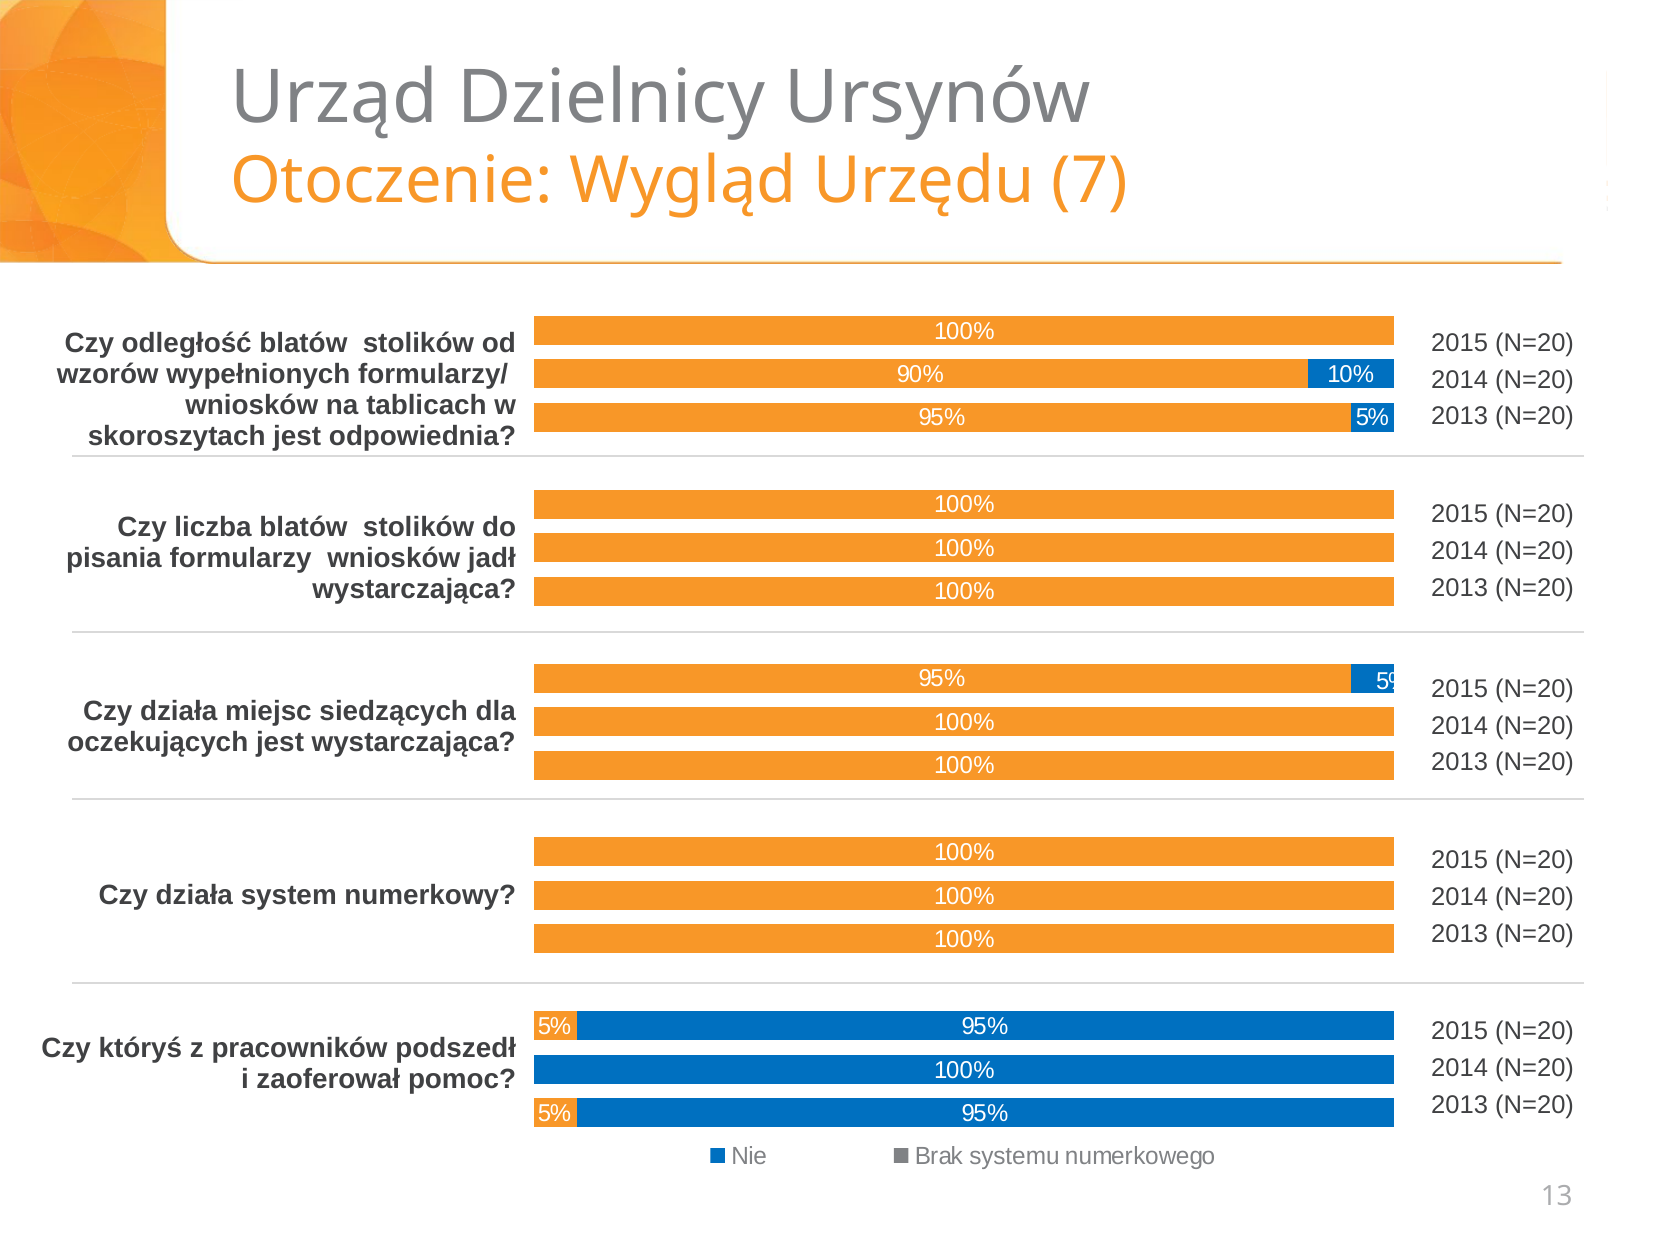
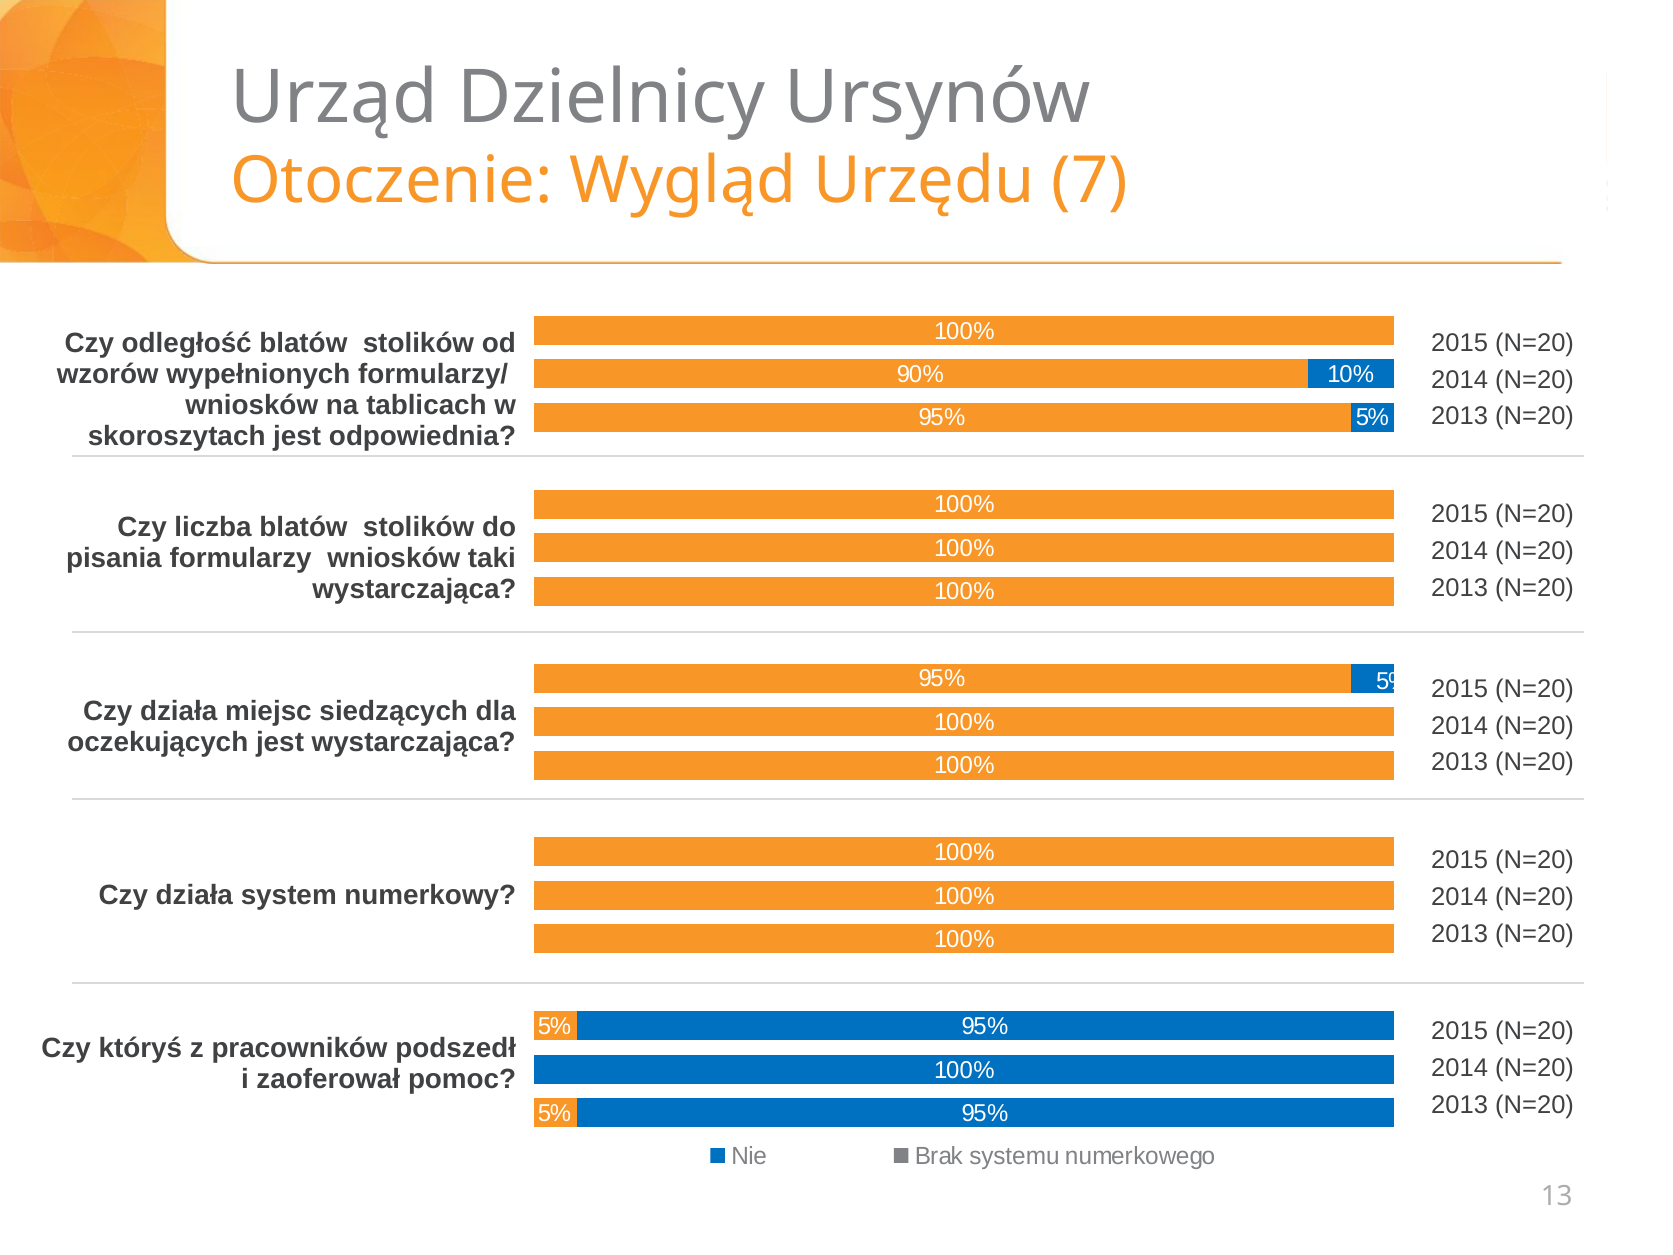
jadł: jadł -> taki (492, 558)
